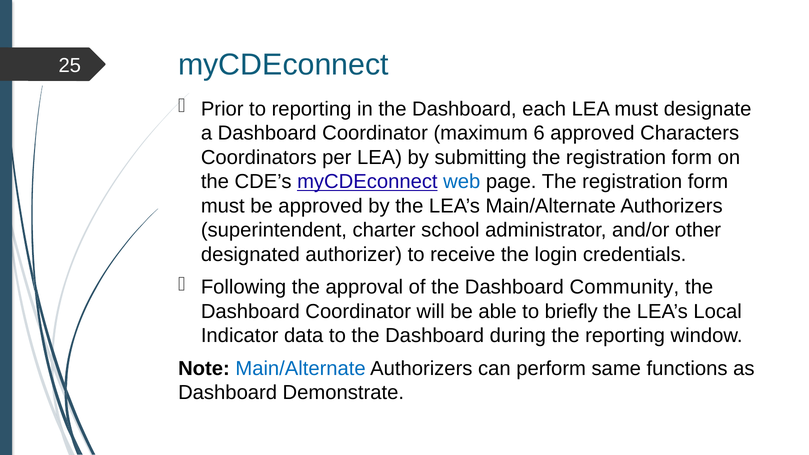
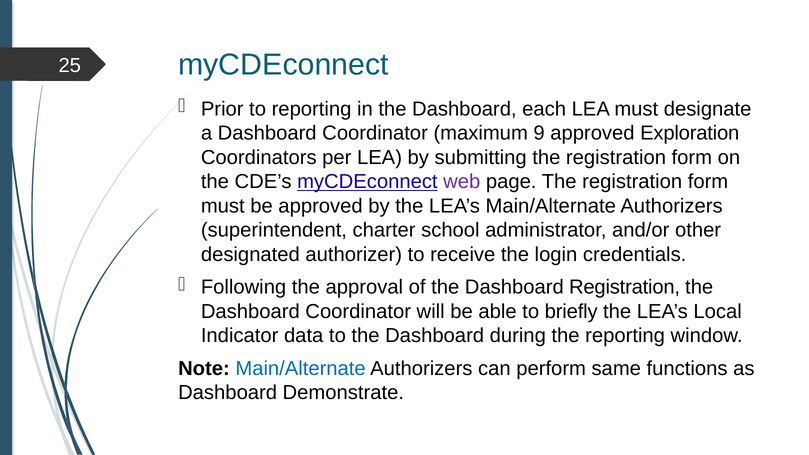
6: 6 -> 9 (539, 133)
Characters: Characters -> Exploration (690, 133)
web colour: blue -> purple (462, 182)
Dashboard Community: Community -> Registration (625, 287)
